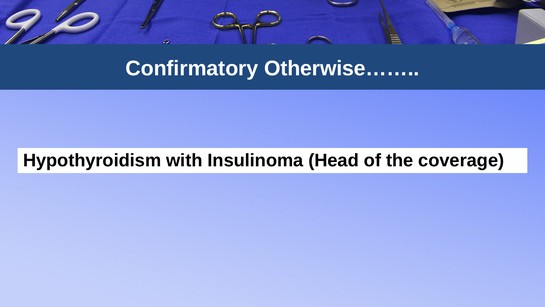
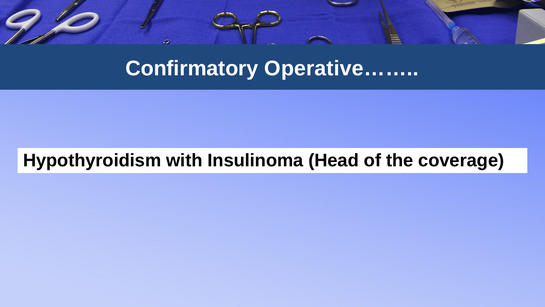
Otherwise……: Otherwise…… -> Operative…… (342, 68)
